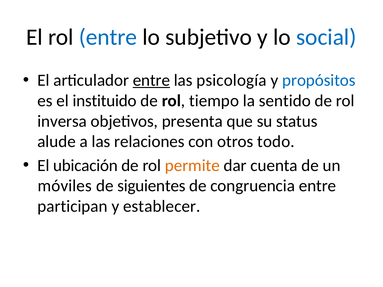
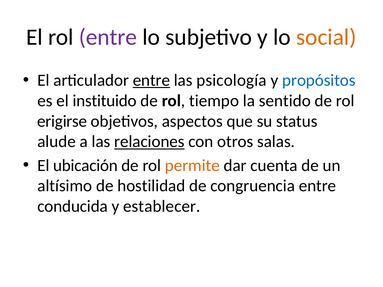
entre colour: blue -> purple (108, 37)
social colour: blue -> orange (326, 37)
inversa: inversa -> erigirse (62, 121)
presenta: presenta -> aspectos (192, 121)
relaciones underline: none -> present (149, 142)
todo: todo -> salas (276, 142)
móviles: móviles -> altísimo (65, 186)
siguientes: siguientes -> hostilidad (151, 186)
participan: participan -> conducida (73, 206)
